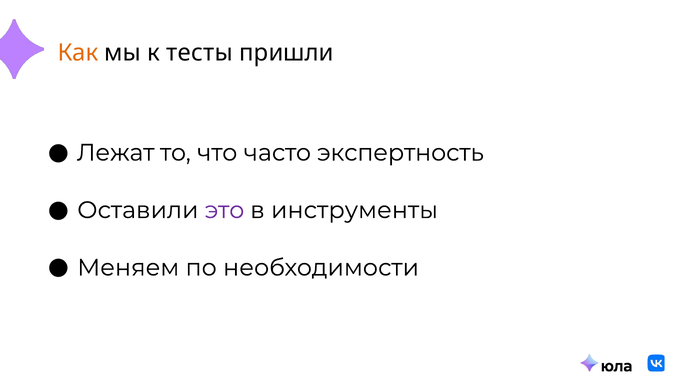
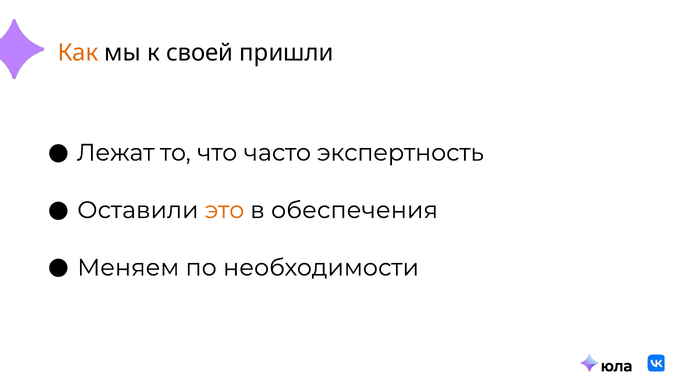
тесты: тесты -> своей (200, 53)
это colour: purple -> orange (224, 210)
инструменты: инструменты -> обеспечения (354, 210)
